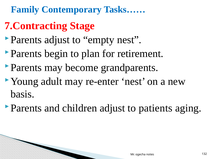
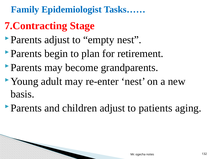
Contemporary: Contemporary -> Epidemiologist (72, 9)
